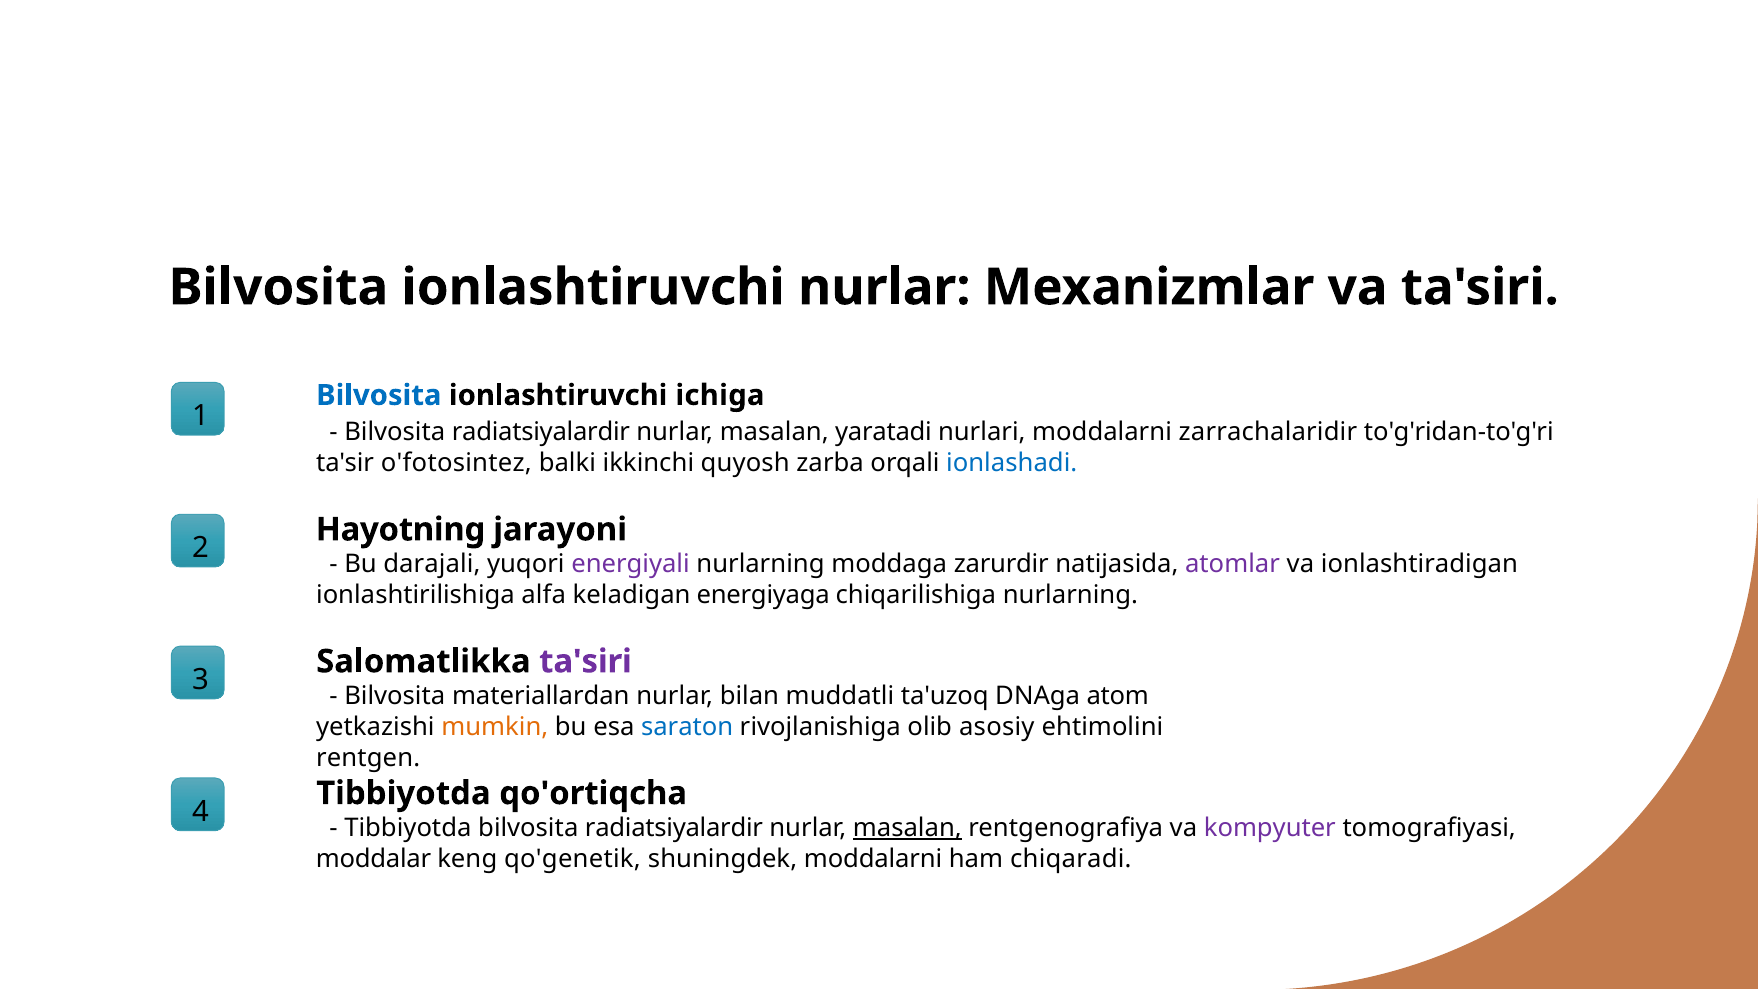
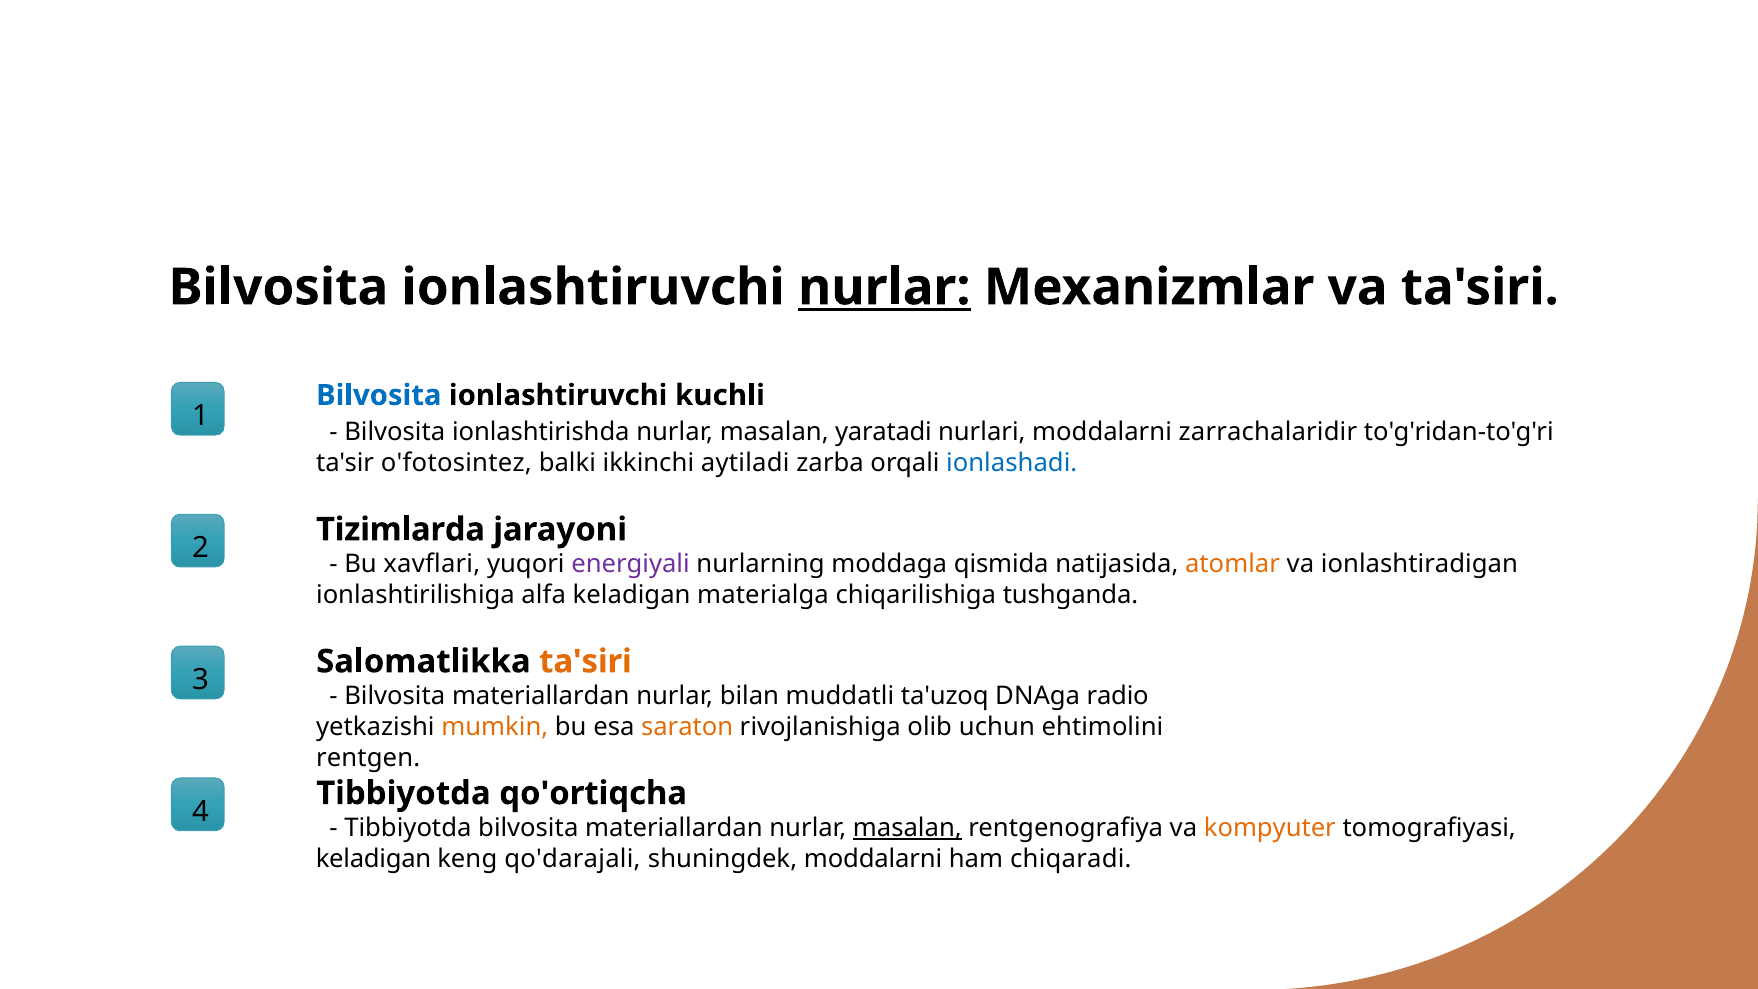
nurlar underline: none -> present (884, 287)
ichiga: ichiga -> kuchli (720, 395)
radiatsiyalardir: radiatsiyalardir -> ionlashtirishda (541, 432)
quyosh: quyosh -> aytiladi (745, 463)
Hayotning: Hayotning -> Tizimlarda (400, 530)
darajali: darajali -> xavflari (432, 564)
zarurdir: zarurdir -> qismida (1001, 564)
atomlar colour: purple -> orange (1232, 564)
energiyaga: energiyaga -> materialga (763, 595)
chiqarilishiga nurlarning: nurlarning -> tushganda (1071, 595)
ta'siri colour: purple -> orange (586, 661)
atom: atom -> radio (1118, 696)
saraton colour: blue -> orange (687, 727)
asosiy: asosiy -> uchun (997, 727)
Tibbiyotda bilvosita radiatsiyalardir: radiatsiyalardir -> materiallardan (674, 828)
kompyuter colour: purple -> orange (1270, 828)
moddalar: moddalar -> keladigan (374, 859)
qo'genetik: qo'genetik -> qo'darajali (572, 859)
